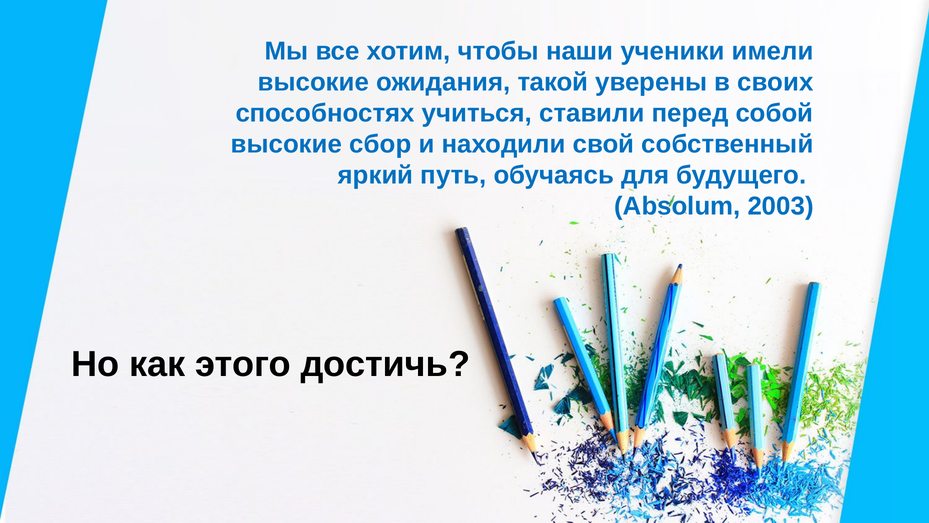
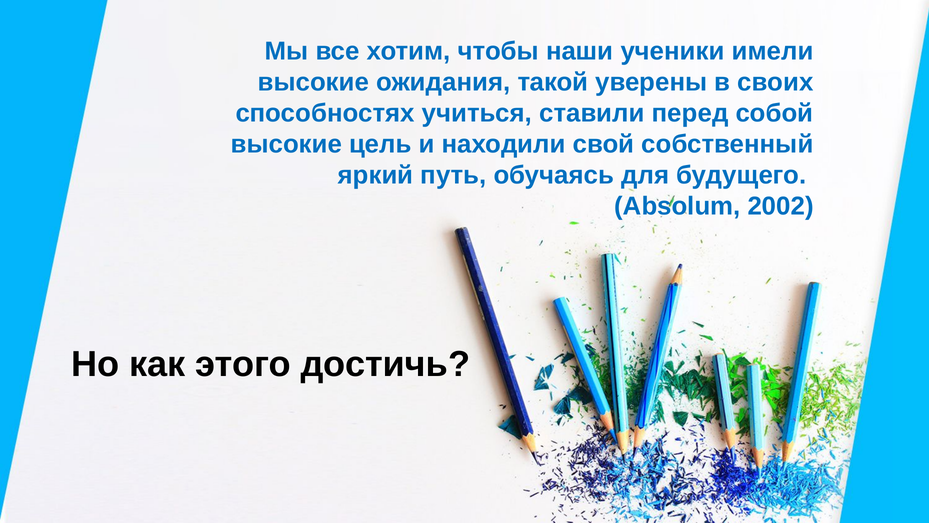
сбор: сбор -> цель (380, 144)
2003: 2003 -> 2002 (781, 206)
